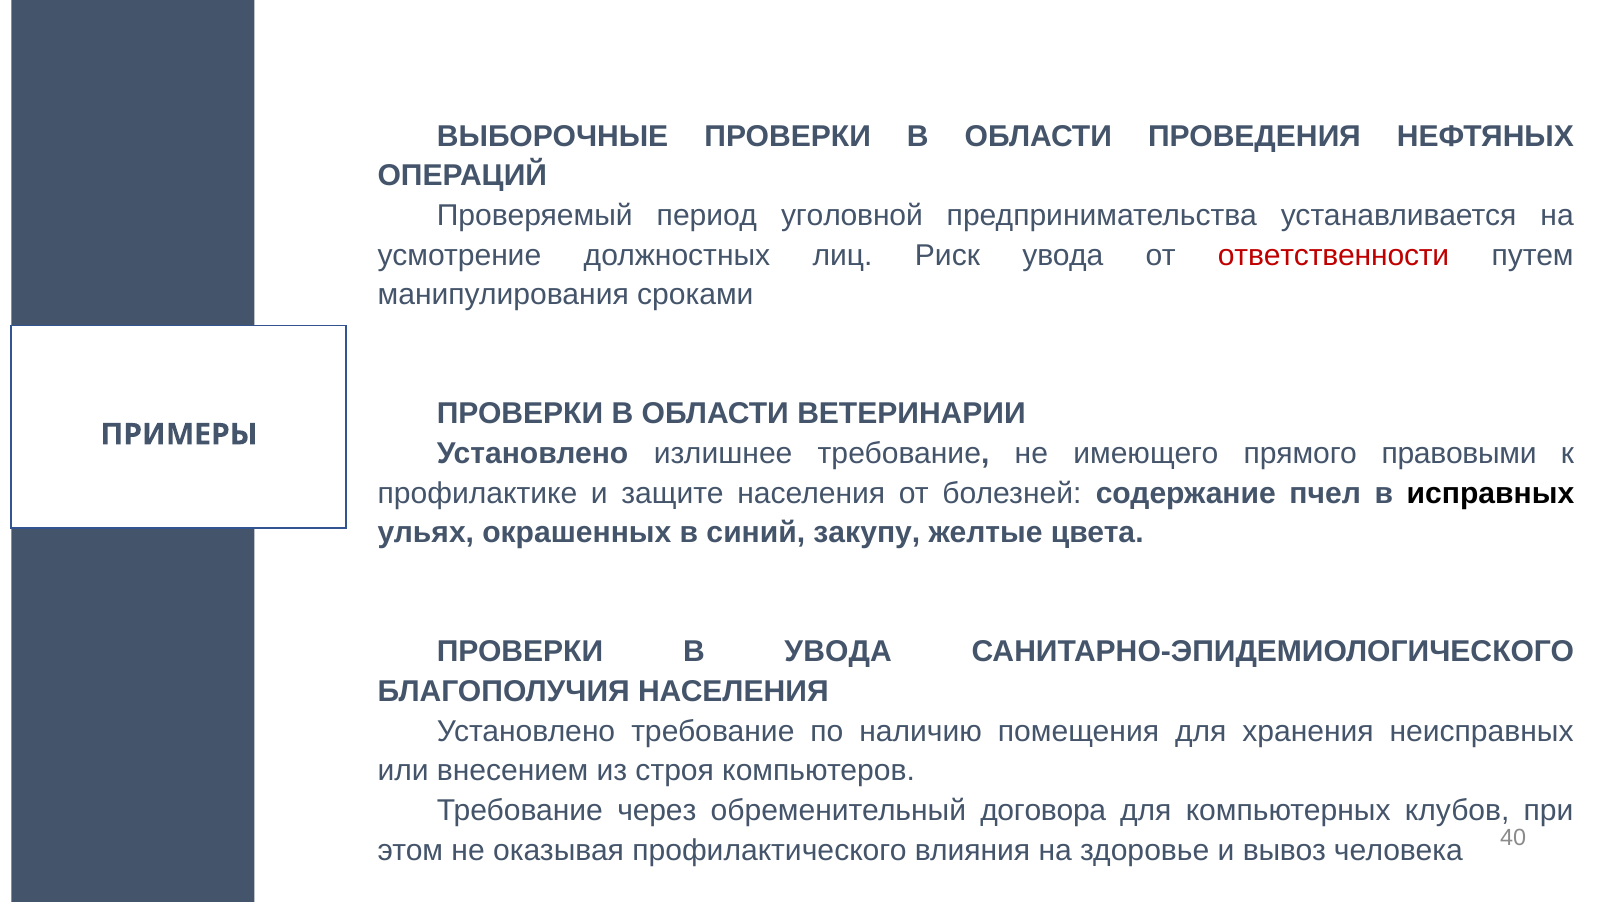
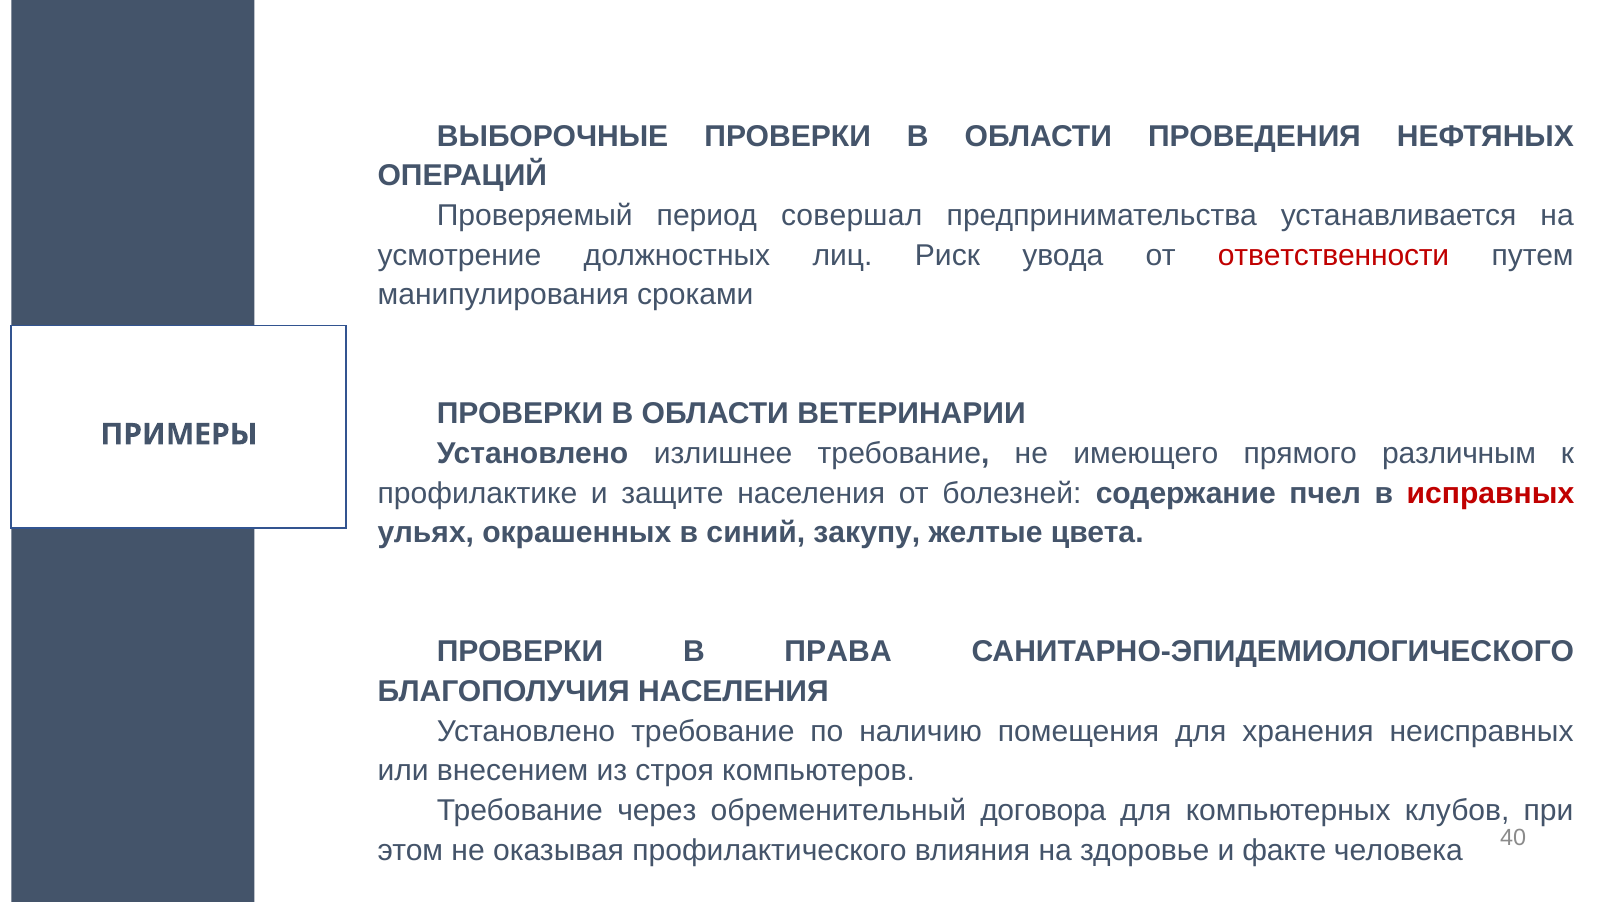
уголовной: уголовной -> совершал (852, 216)
правовыми: правовыми -> различным (1459, 454)
исправных colour: black -> red (1490, 493)
В УВОДА: УВОДА -> ПРАВА (838, 652)
вывоз: вывоз -> факте (1284, 851)
